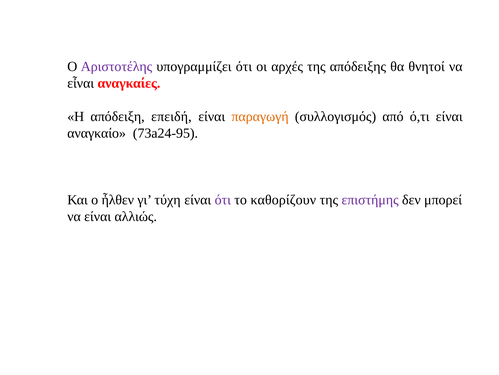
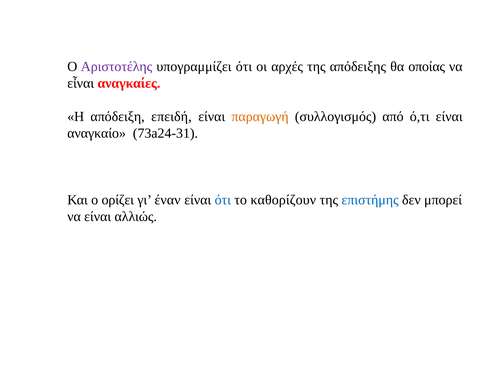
θνητοί: θνητοί -> οποίας (427, 66)
73a24-95: 73a24-95 -> 73a24-31 (165, 133)
ἦλθεν: ἦλθεν -> ορίζει (118, 199)
τύχη: τύχη -> έναν (168, 199)
ότι colour: purple -> blue (223, 199)
επιστήμης colour: purple -> blue (370, 199)
